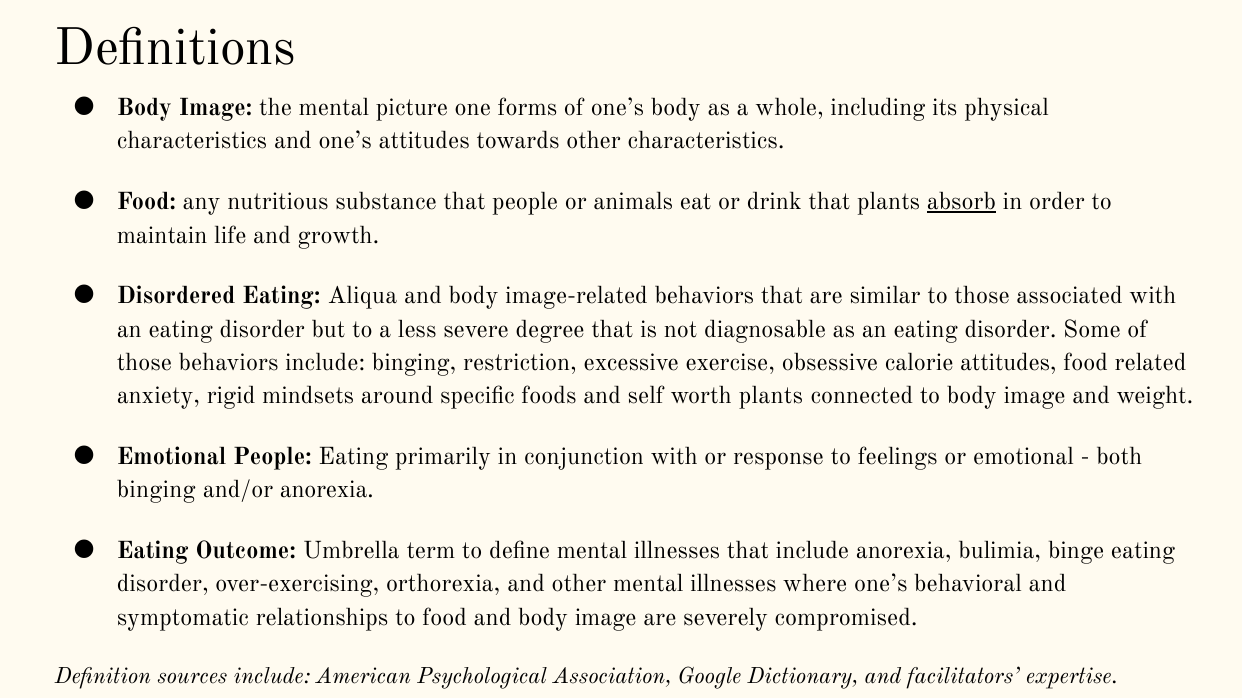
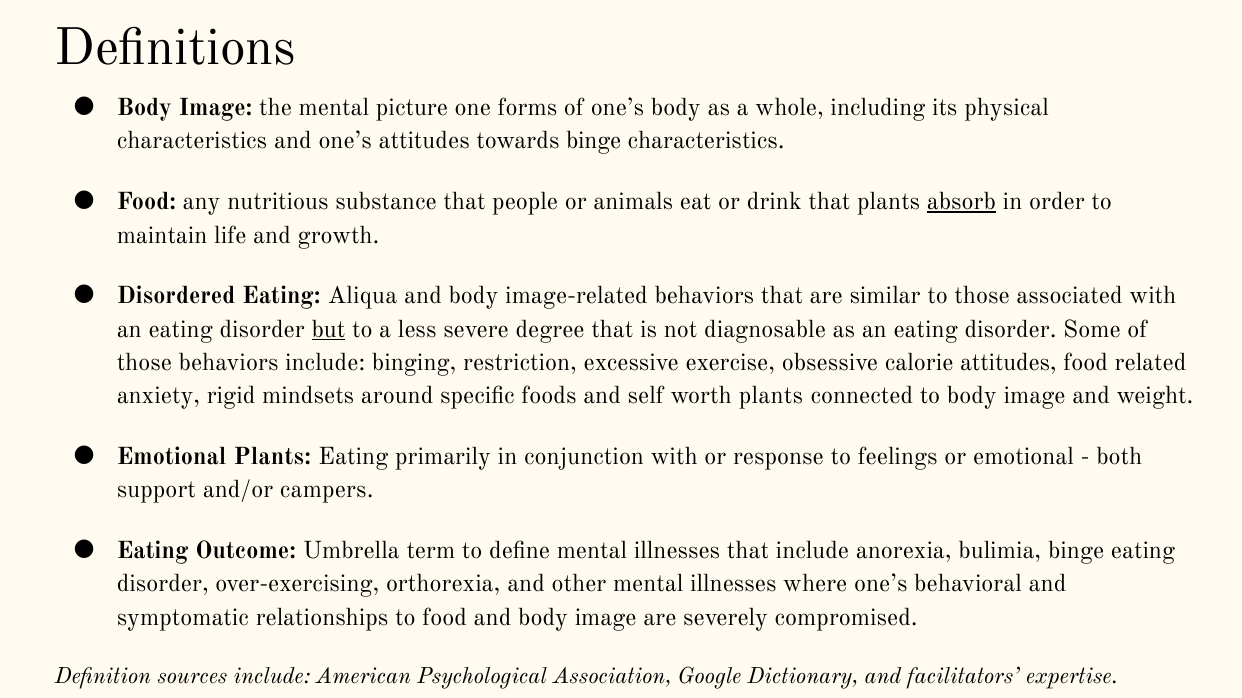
towards other: other -> binge (594, 141)
but underline: none -> present (328, 329)
Emotional People: People -> Plants (272, 457)
binging: binging -> support (156, 490)
and/or anorexia: anorexia -> campers (327, 490)
